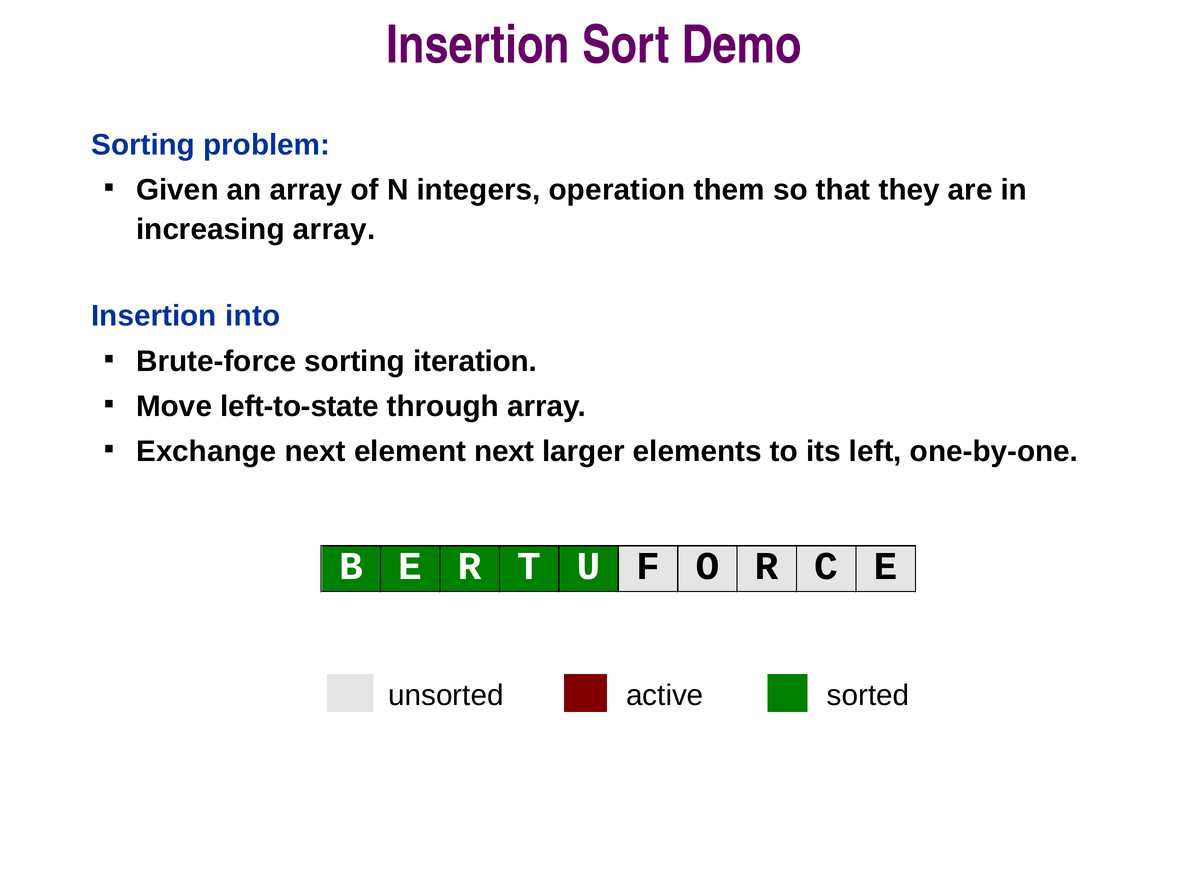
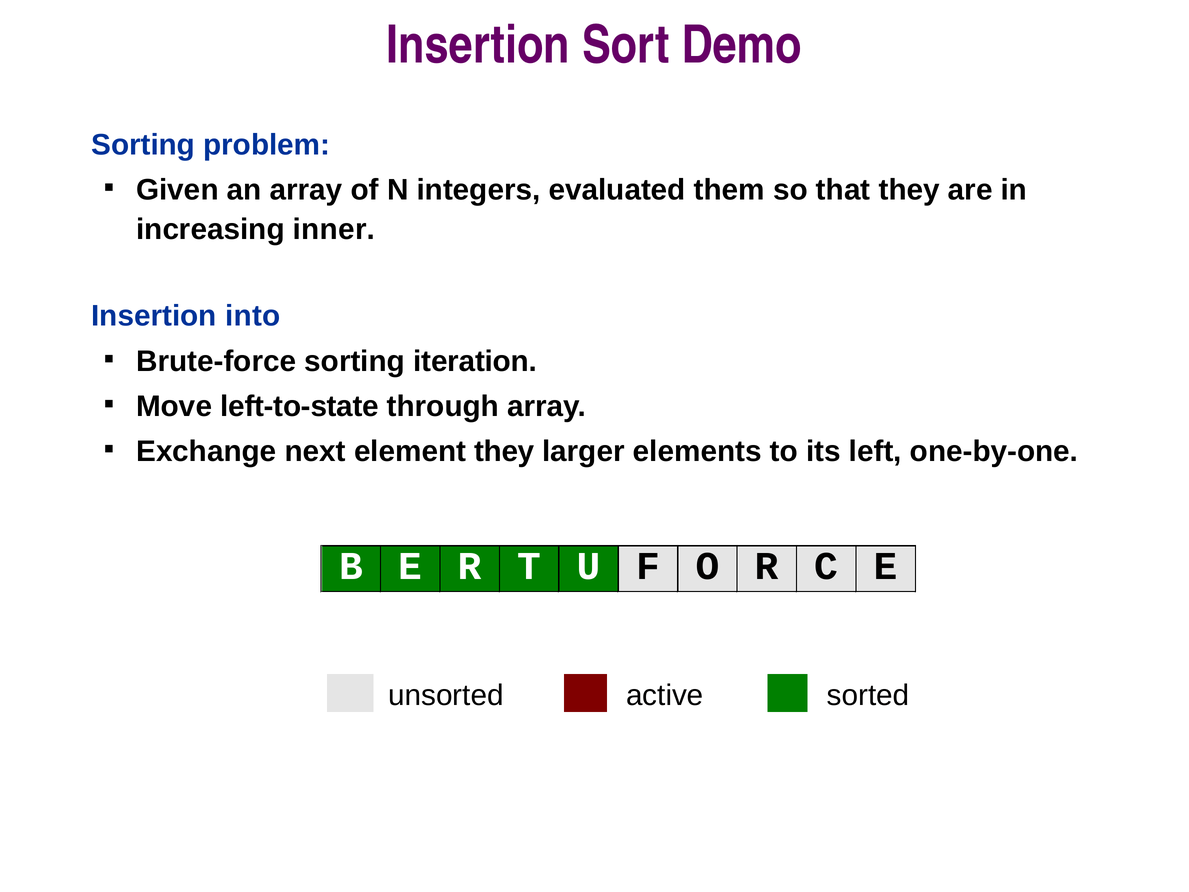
operation: operation -> evaluated (617, 190)
increasing array: array -> inner (334, 229)
element next: next -> they (504, 452)
